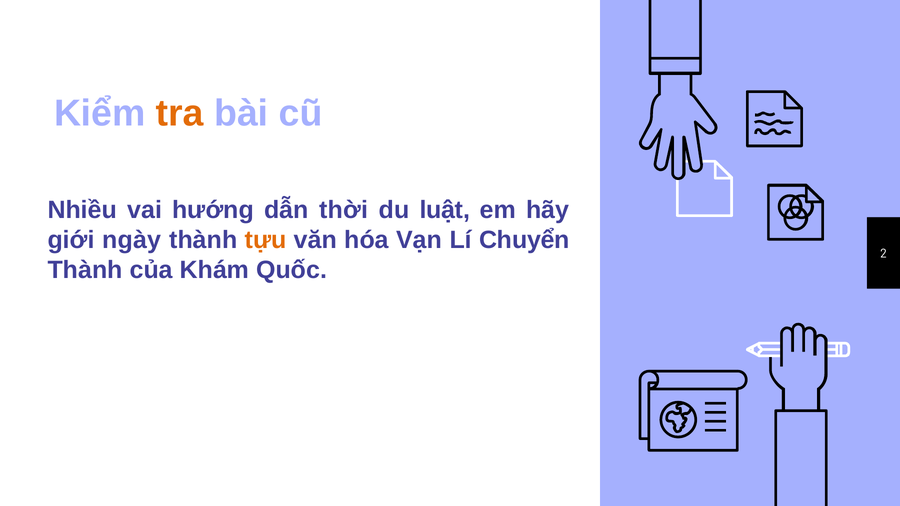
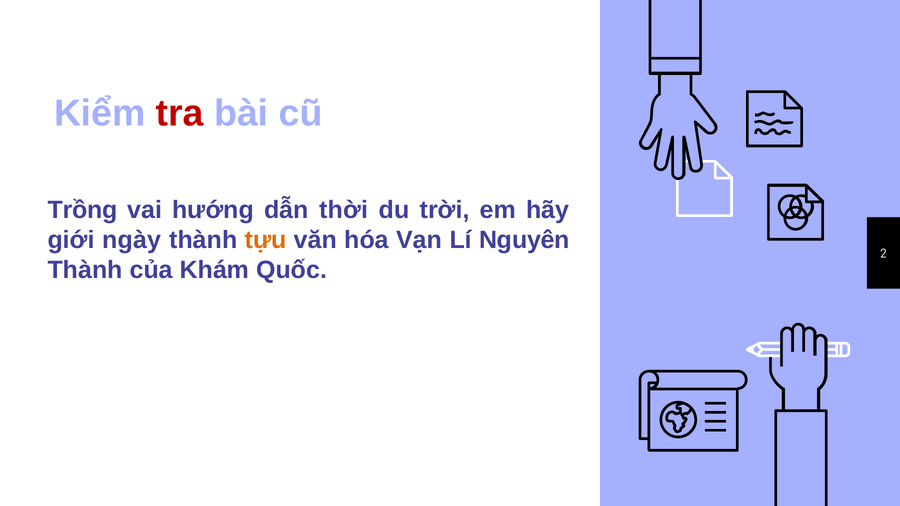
tra colour: orange -> red (180, 113)
Nhiều: Nhiều -> Trồng (82, 210)
luật: luật -> trời (445, 210)
Chuyển: Chuyển -> Nguyên (524, 240)
